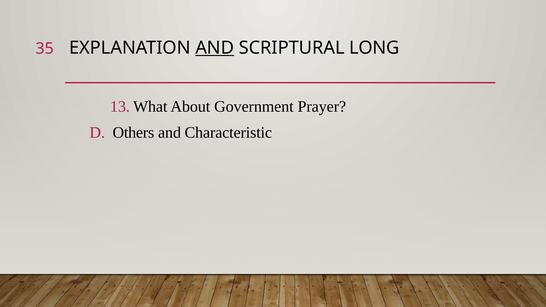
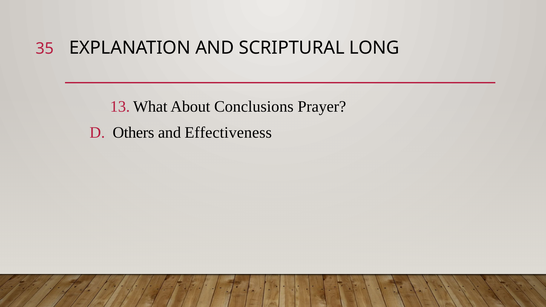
AND underline: present -> none (215, 48)
Government: Government -> Conclusions (254, 107)
Characteristic: Characteristic -> Effectiveness (228, 132)
